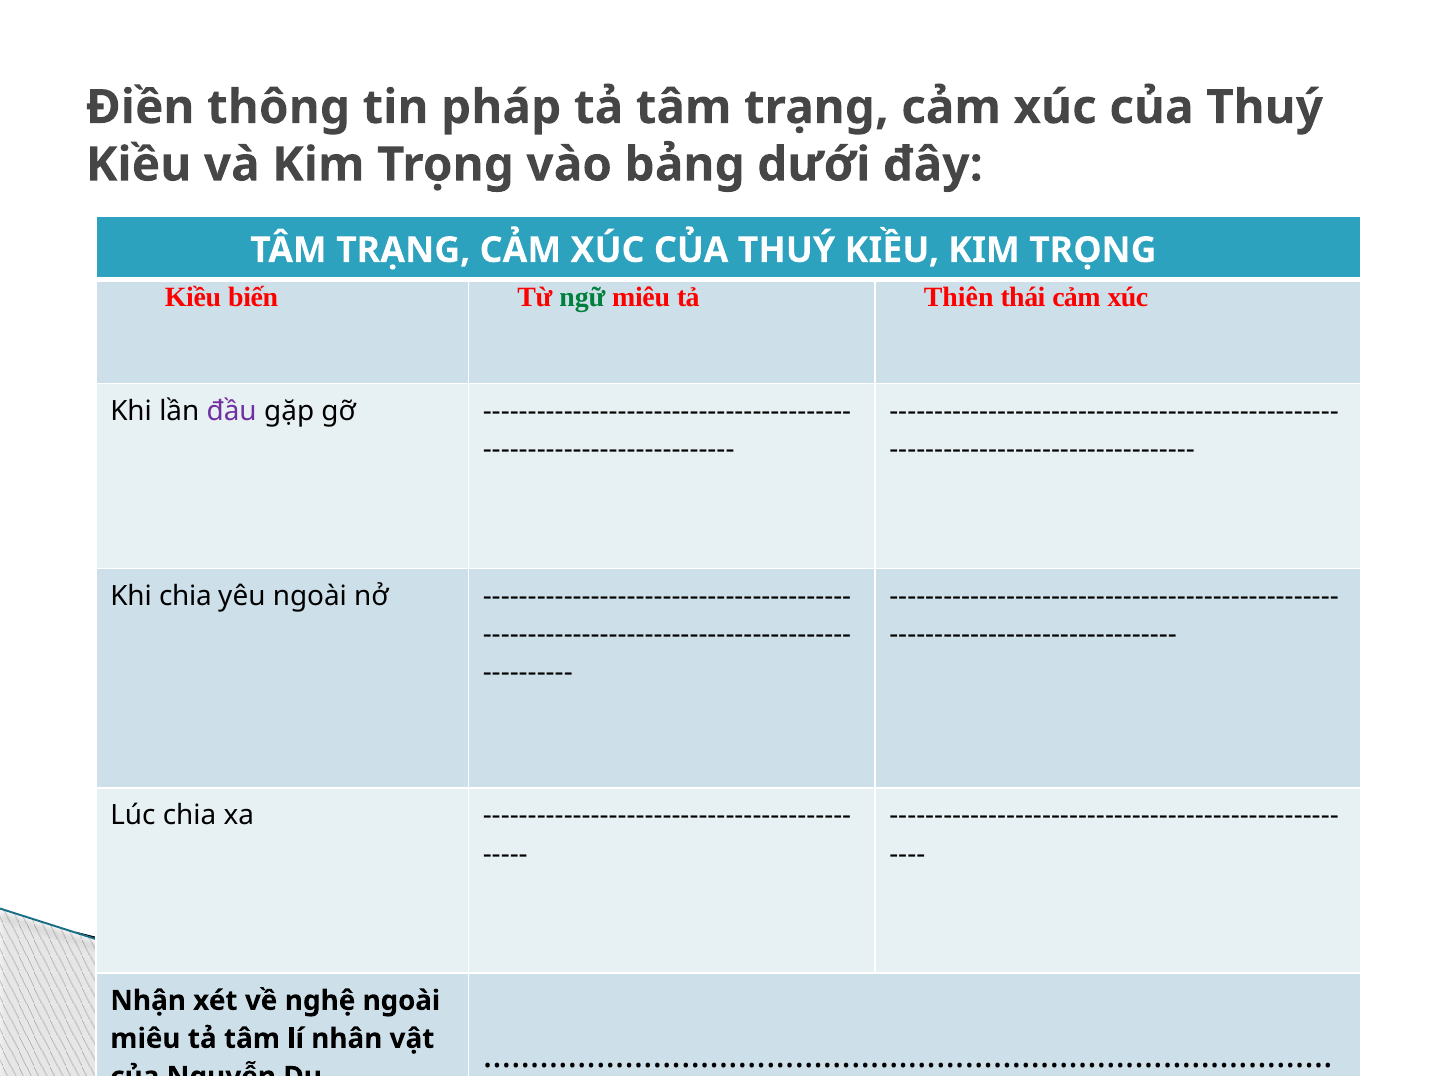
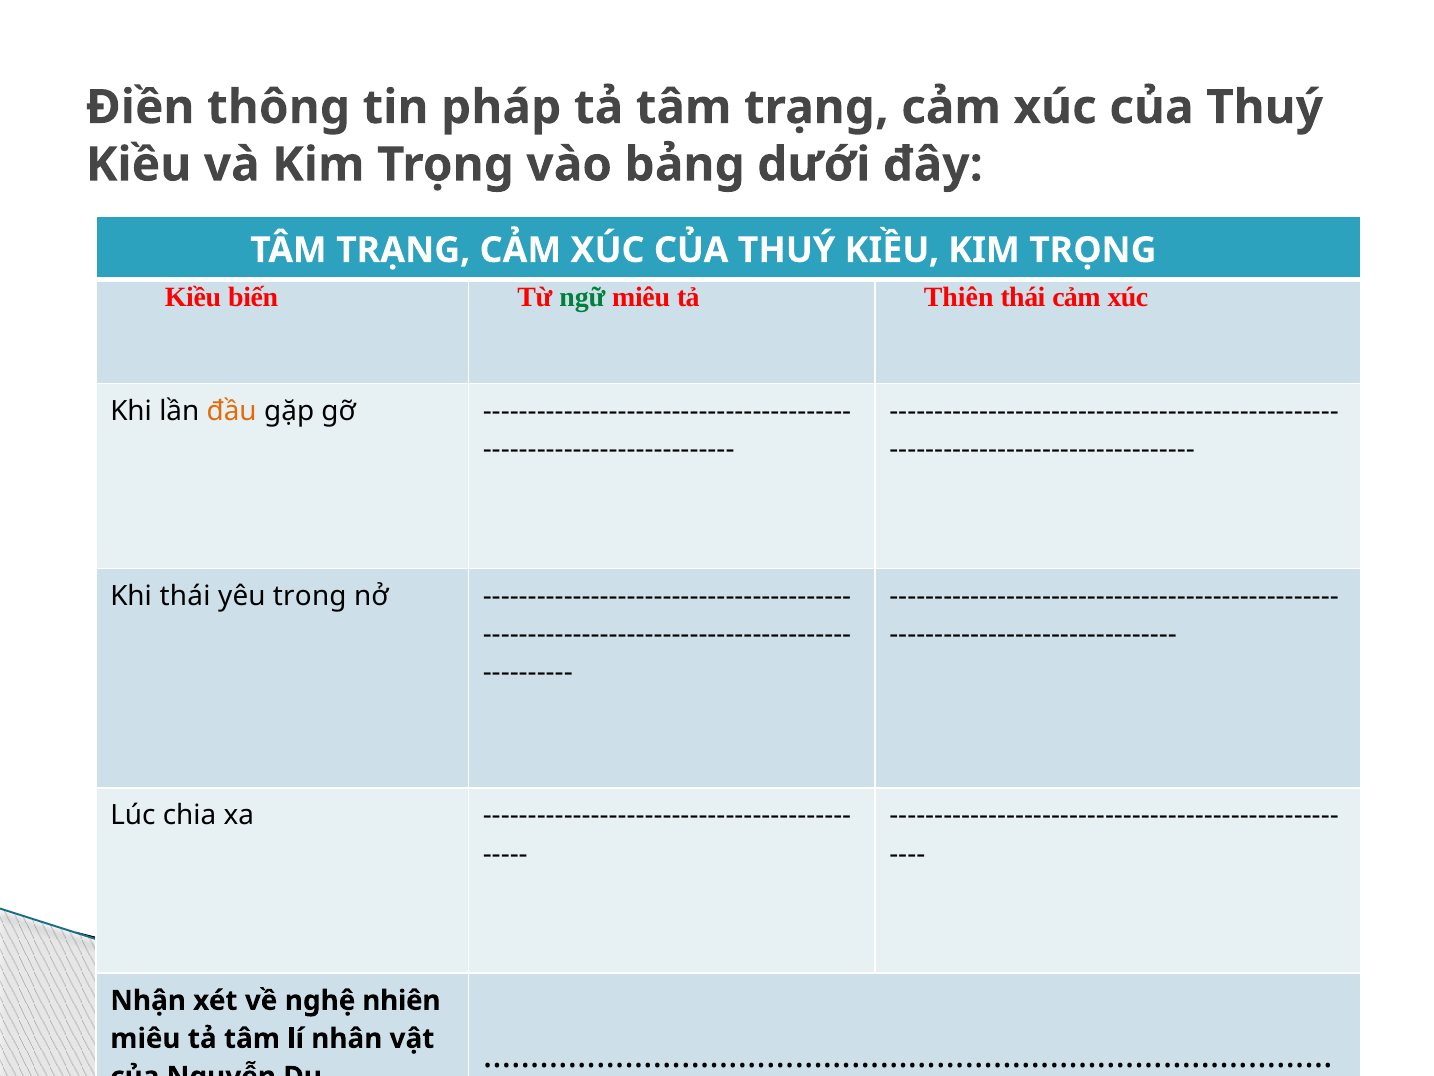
đầu colour: purple -> orange (232, 411)
Khi chia: chia -> thái (185, 596)
yêu ngoài: ngoài -> trong (310, 596)
nghệ ngoài: ngoài -> nhiên (401, 1000)
